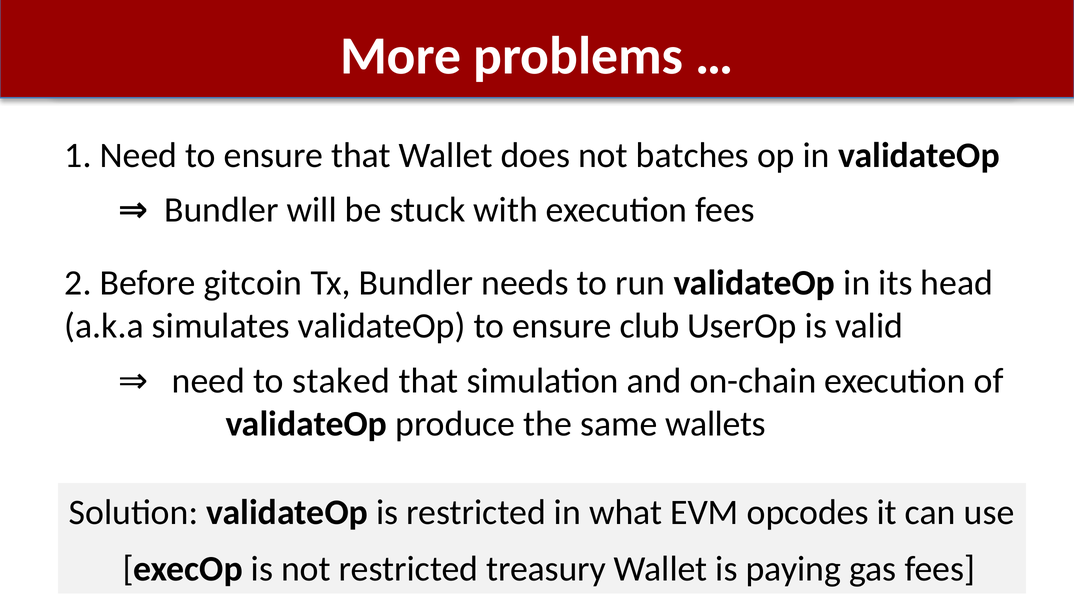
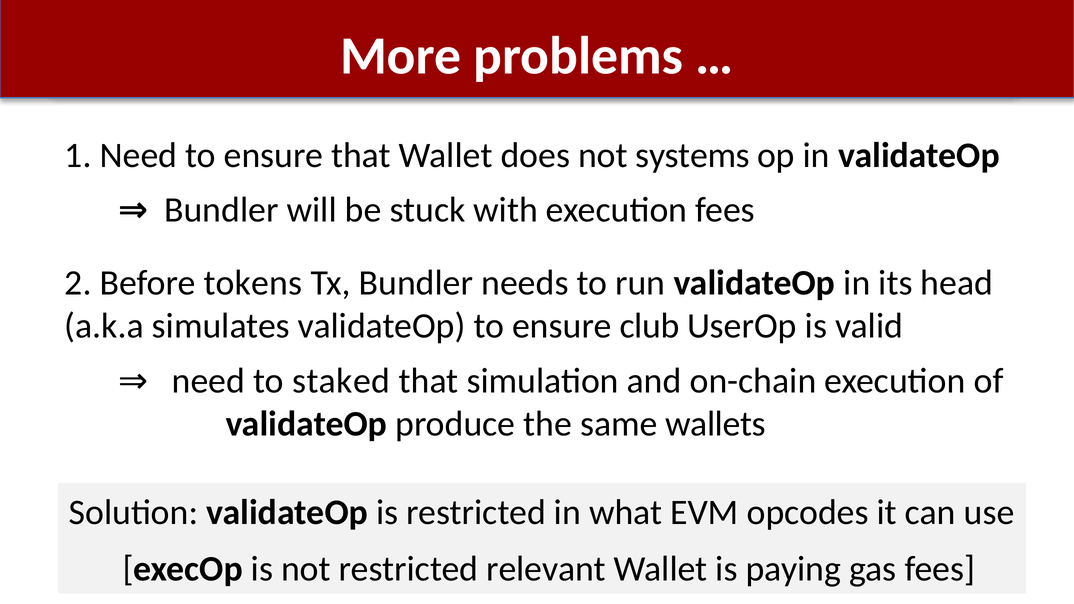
batches: batches -> systems (693, 155)
gitcoin: gitcoin -> tokens (253, 283)
treasury: treasury -> relevant (546, 569)
